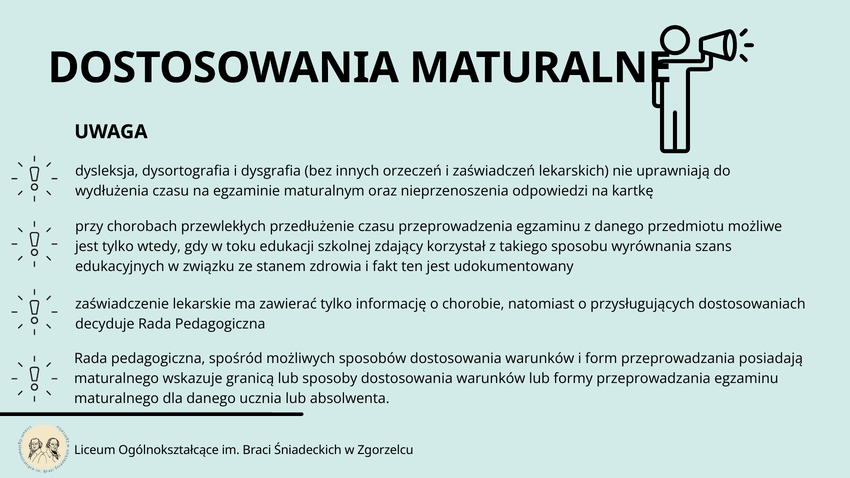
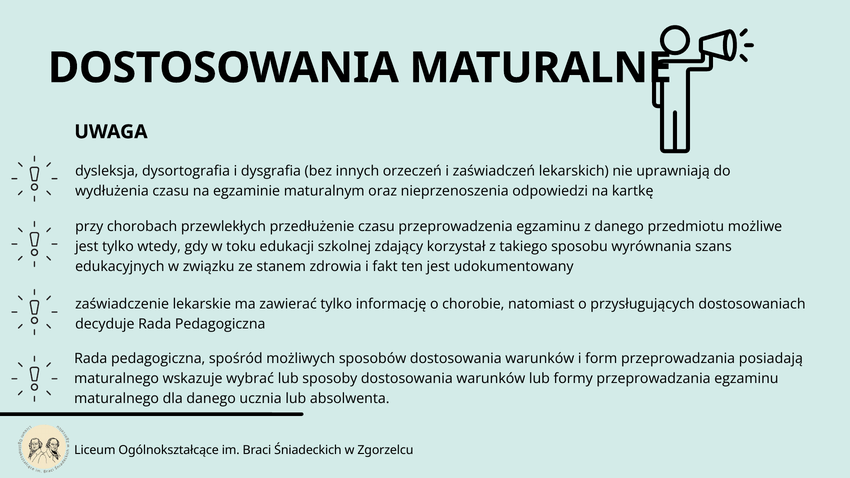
granicą: granicą -> wybrać (250, 379)
